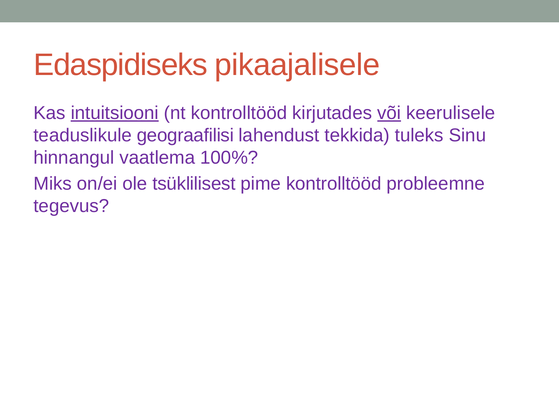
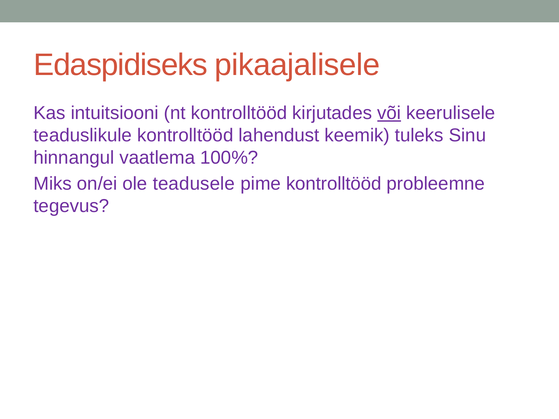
intuitsiooni underline: present -> none (115, 113)
teaduslikule geograafilisi: geograafilisi -> kontrolltööd (185, 135)
tekkida: tekkida -> keemik (357, 135)
tsüklilisest: tsüklilisest -> teadusele (194, 184)
